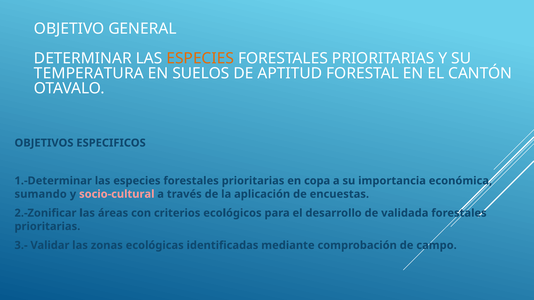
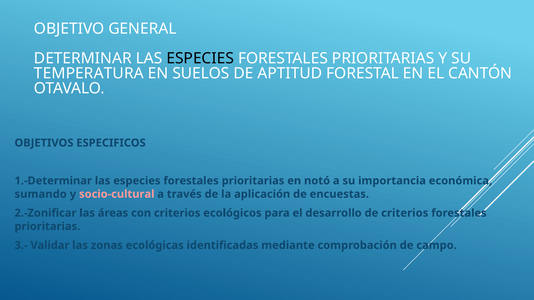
ESPECIES colour: orange -> black (200, 59)
copa: copa -> notó (317, 181)
de validada: validada -> criterios (405, 213)
